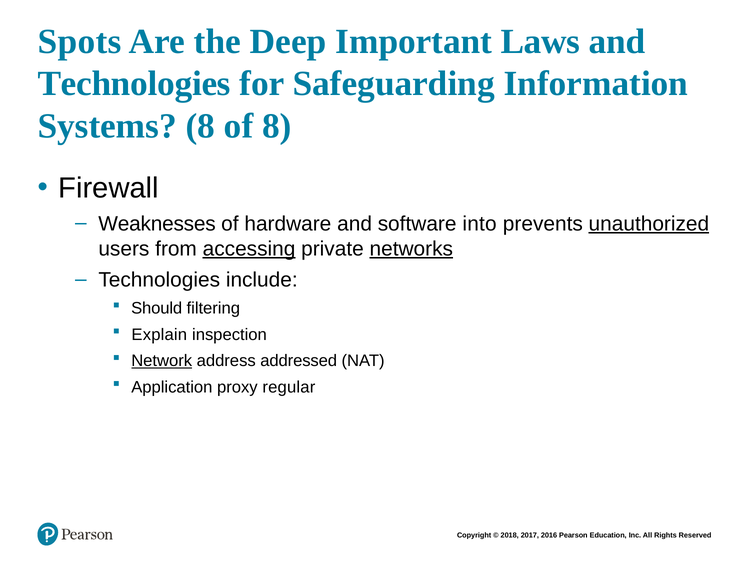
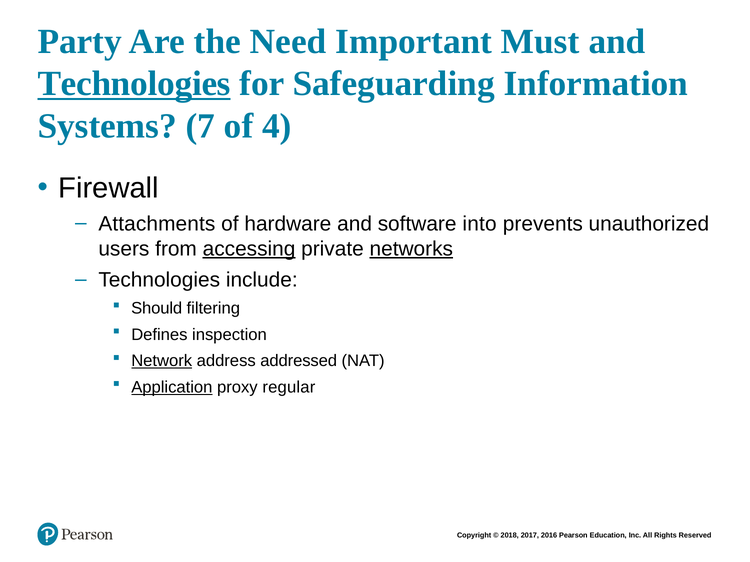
Spots: Spots -> Party (80, 41)
Deep: Deep -> Need (288, 41)
Laws: Laws -> Must (540, 41)
Technologies underline: none -> present (134, 84)
Systems 8: 8 -> 7 (200, 126)
of 8: 8 -> 4 (277, 126)
Weaknesses: Weaknesses -> Attachments (157, 224)
unauthorized underline: present -> none (649, 224)
Explain: Explain -> Defines (159, 335)
Application underline: none -> present (172, 387)
